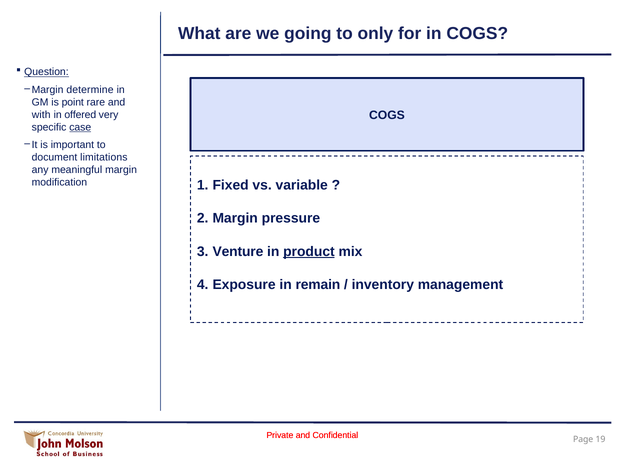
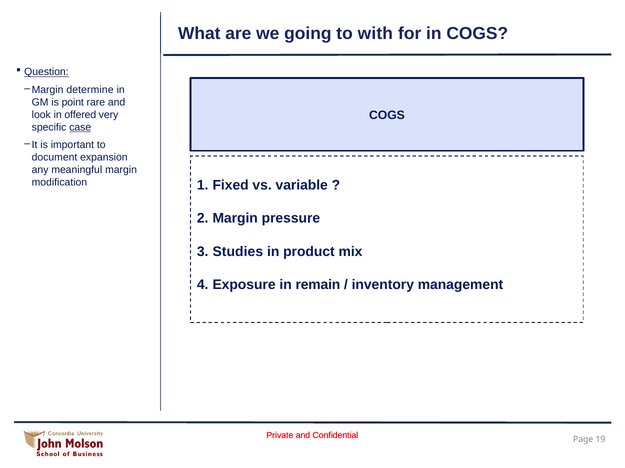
only: only -> with (375, 33)
with: with -> look (41, 115)
limitations: limitations -> expansion (104, 158)
Venture: Venture -> Studies (238, 252)
product underline: present -> none (309, 252)
